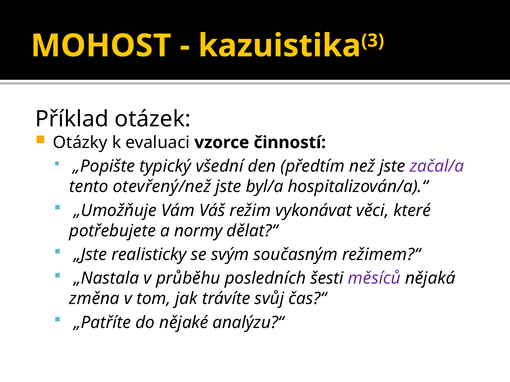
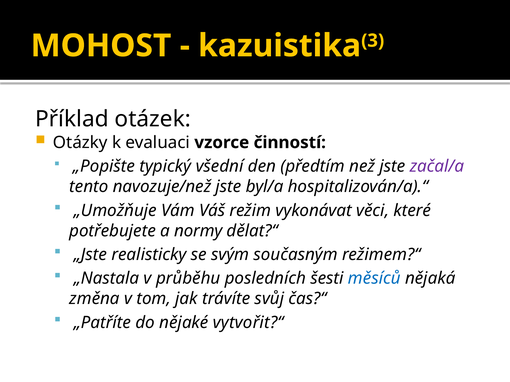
otevřený/než: otevřený/než -> navozuje/než (162, 187)
měsíců colour: purple -> blue (374, 279)
analýzu?“: analýzu?“ -> vytvořit?“ (248, 323)
